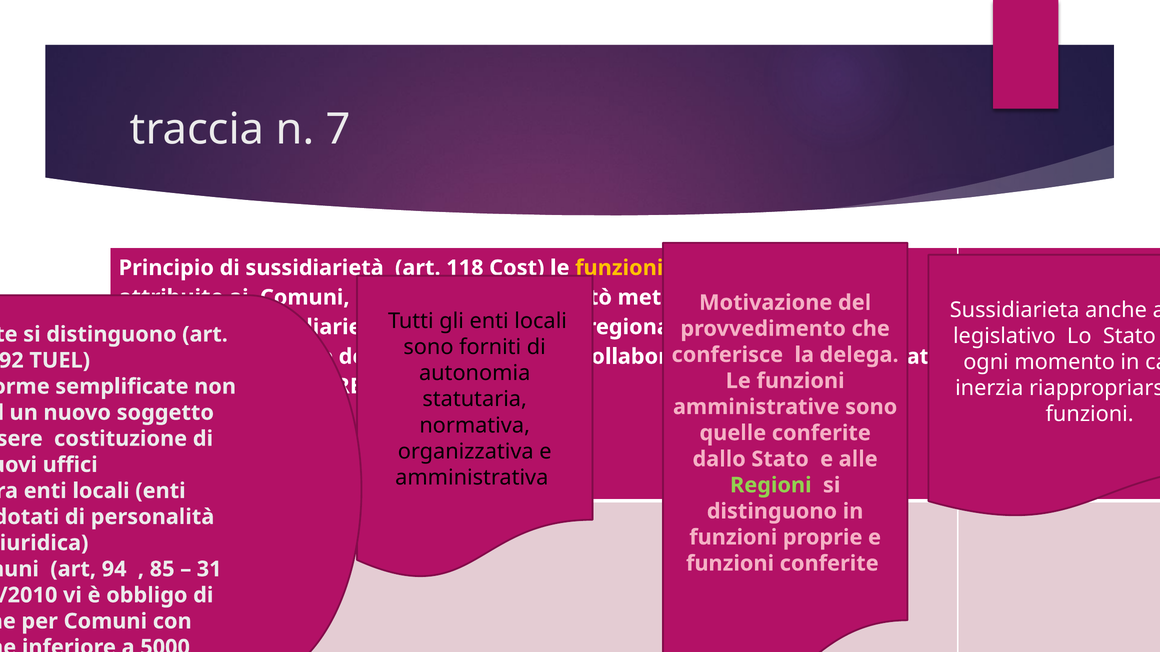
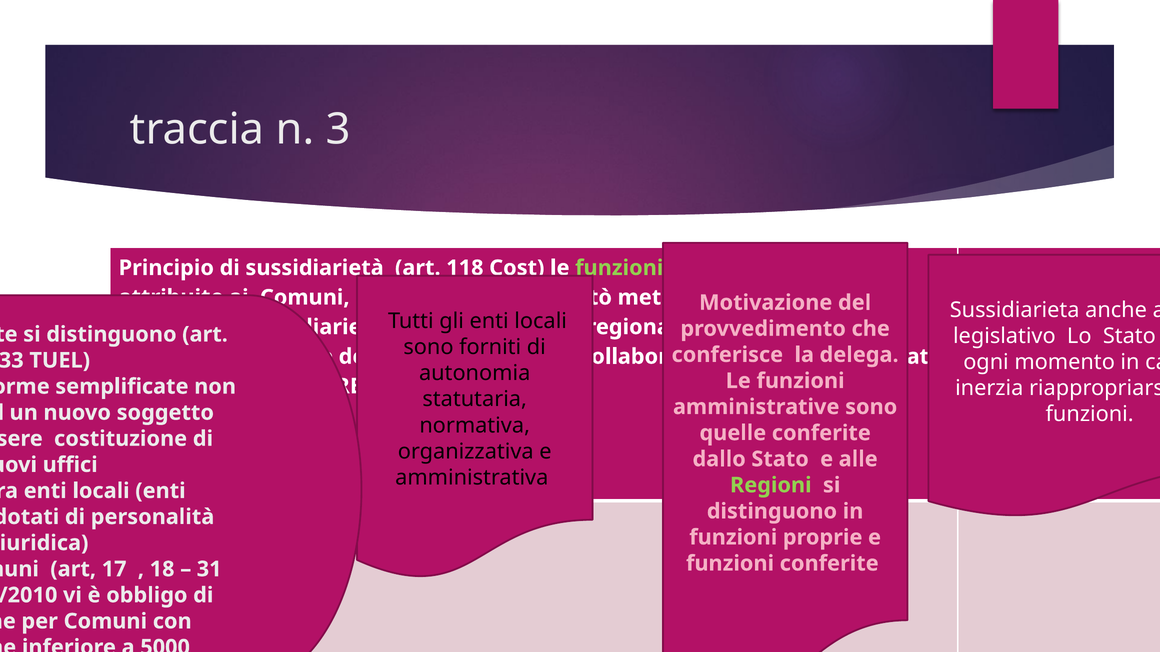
n 7: 7 -> 3 (338, 129)
funzioni colour: yellow -> light green (619, 268)
92: 92 -> 33 (11, 361)
94: 94 -> 17 (114, 570)
85: 85 -> 18 (162, 570)
